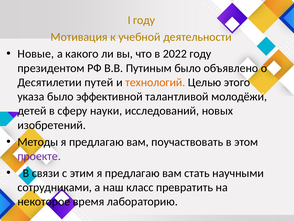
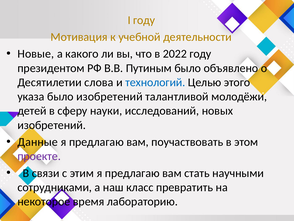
путей: путей -> слова (99, 82)
технологий colour: orange -> blue (155, 82)
было эффективной: эффективной -> изобретений (109, 96)
Методы: Методы -> Данные (38, 142)
